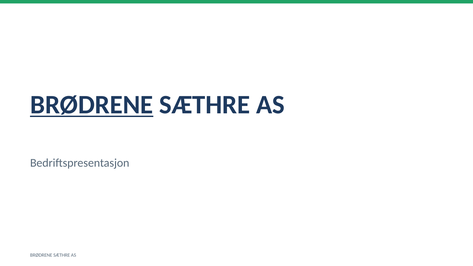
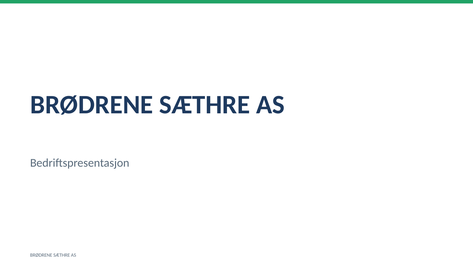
BRØDRENE underline: present -> none (92, 105)
